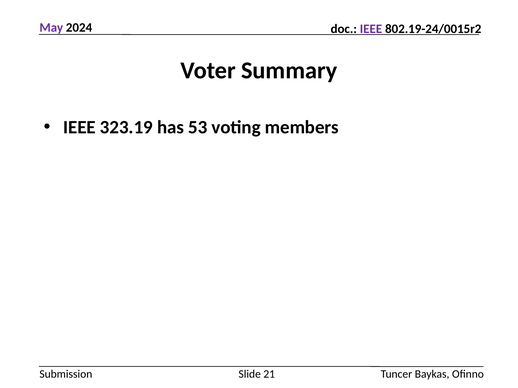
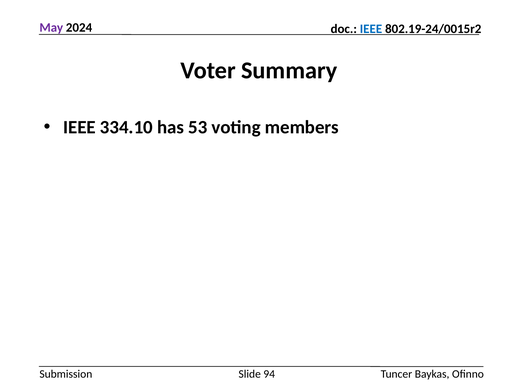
IEEE colour: purple -> blue (371, 29)
323.19: 323.19 -> 334.10 (126, 127)
21: 21 -> 94 (269, 375)
